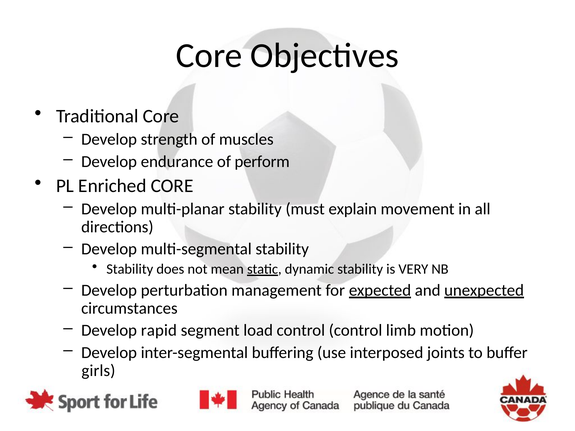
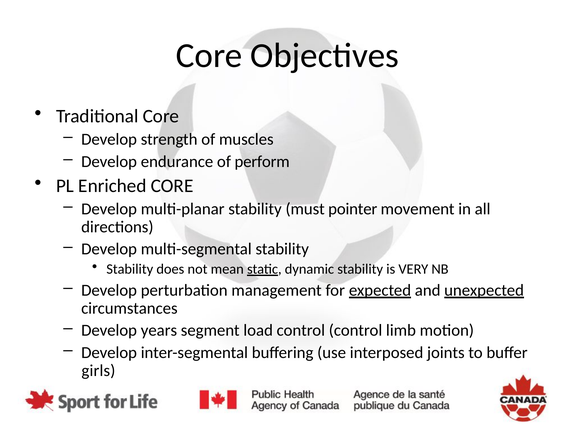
explain: explain -> pointer (353, 209)
rapid: rapid -> years (159, 331)
